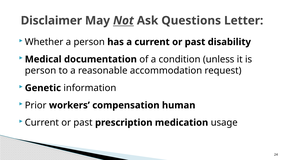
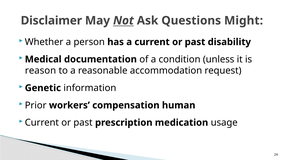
Letter: Letter -> Might (244, 21)
person: person -> reason (40, 71)
